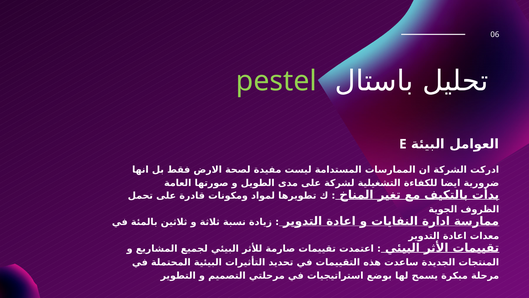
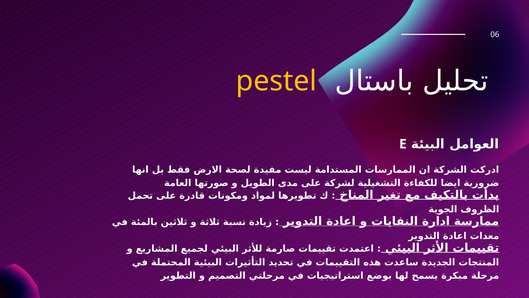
pestel colour: light green -> yellow (276, 81)
